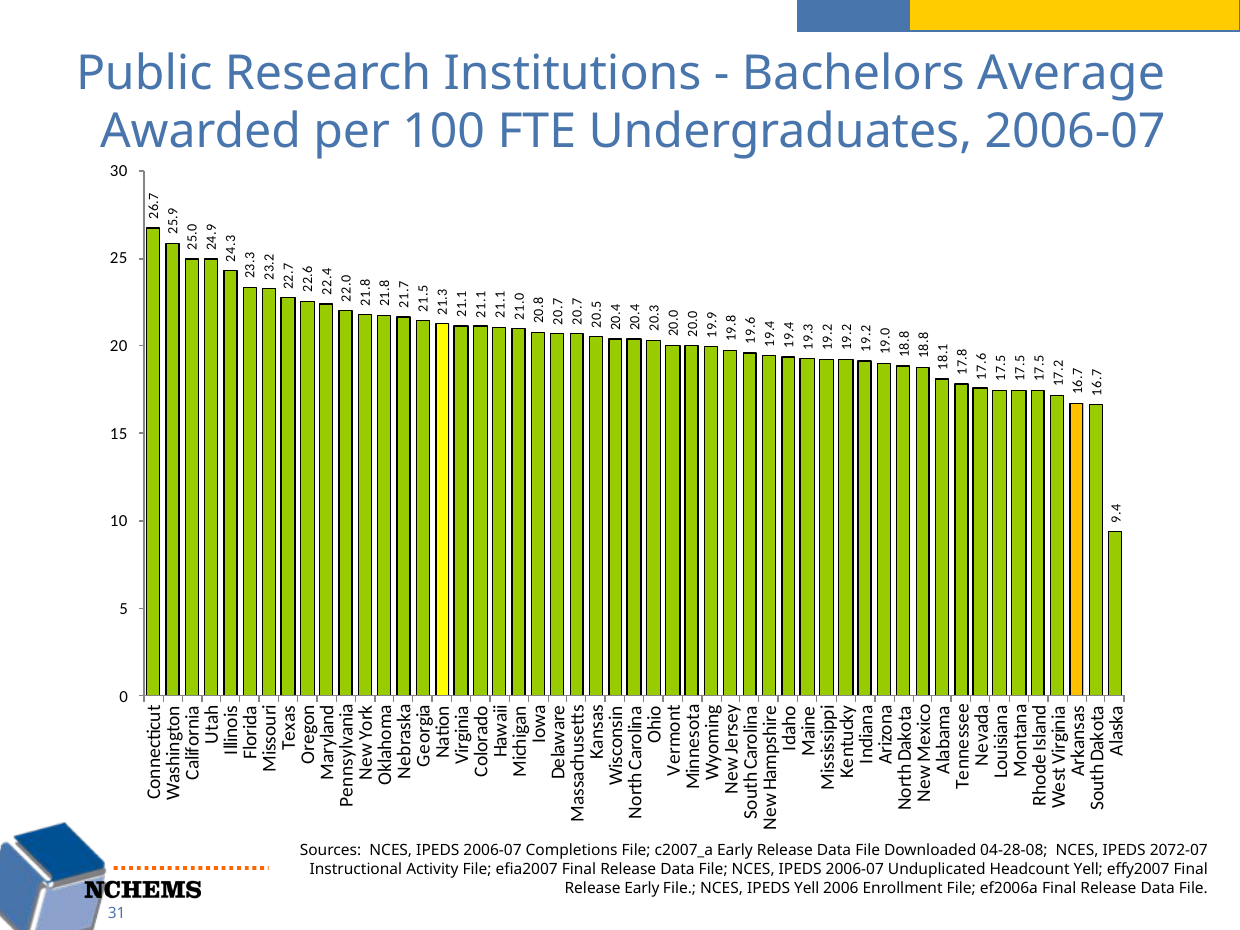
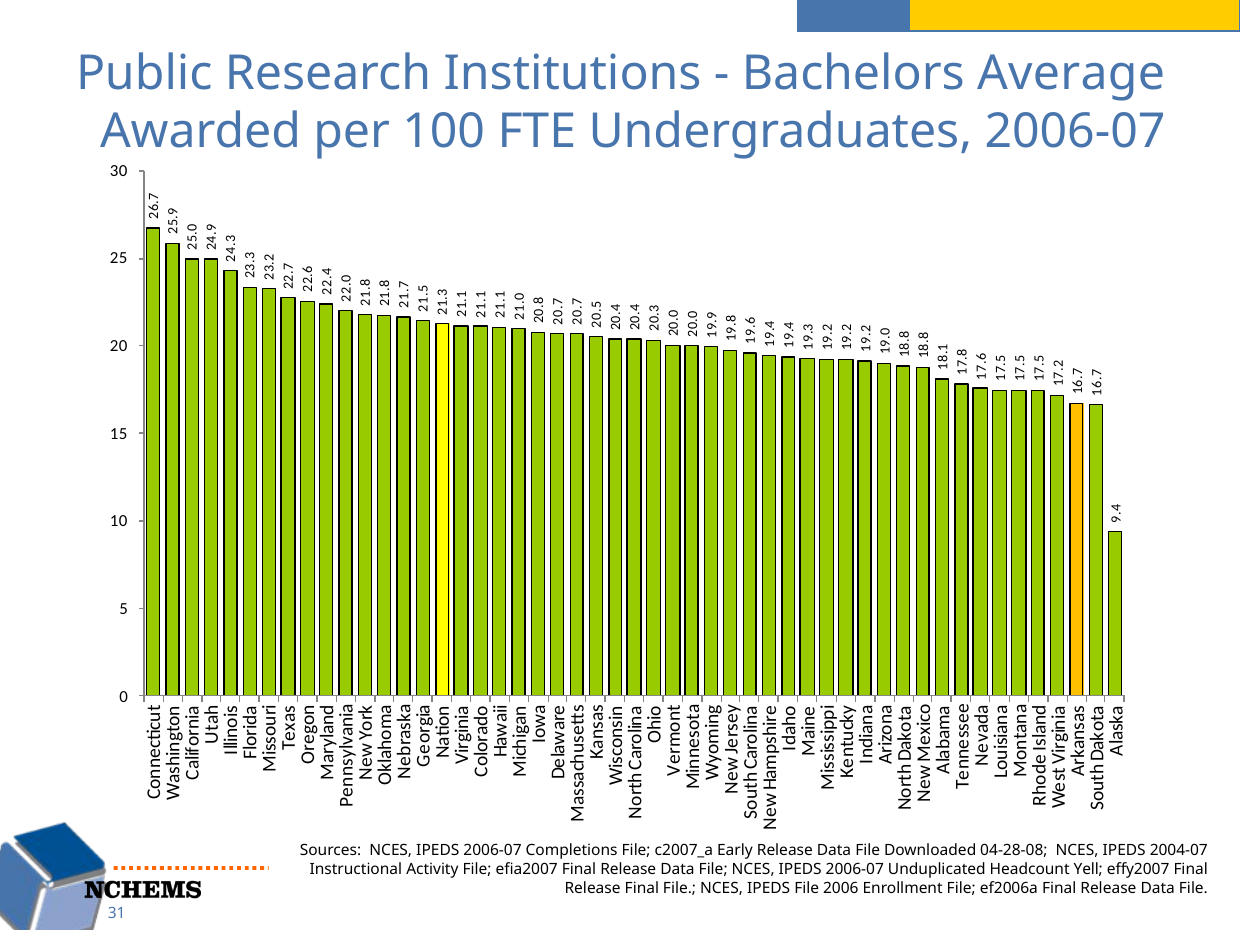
2072-07: 2072-07 -> 2004-07 (1179, 851)
Release Early: Early -> Final (642, 888)
IPEDS Yell: Yell -> File (807, 888)
